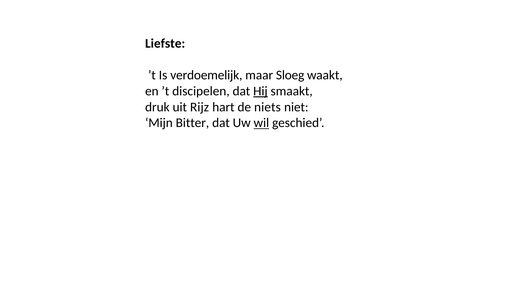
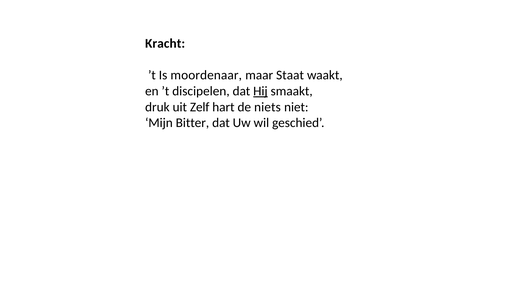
Liefste: Liefste -> Kracht (165, 43)
verdoemelijk: verdoemelijk -> moordenaar (206, 75)
Sloeg: Sloeg -> Staat (290, 75)
Rijz: Rijz -> Zelf (200, 107)
wil underline: present -> none (261, 123)
